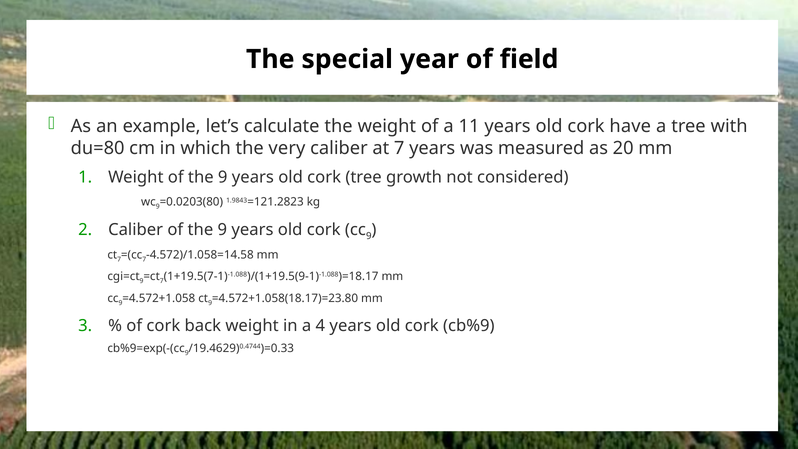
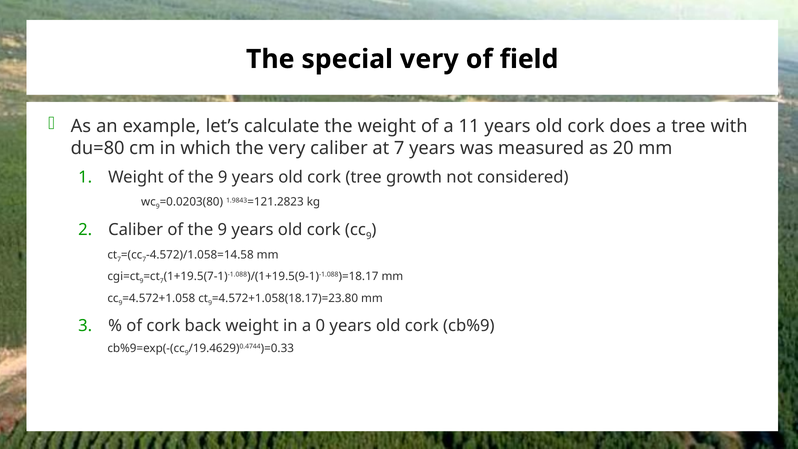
special year: year -> very (429, 59)
have: have -> does (630, 126)
4: 4 -> 0 (320, 326)
